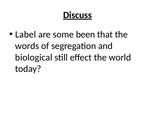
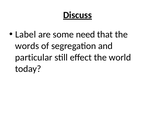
been: been -> need (85, 34)
biological: biological -> particular (34, 57)
